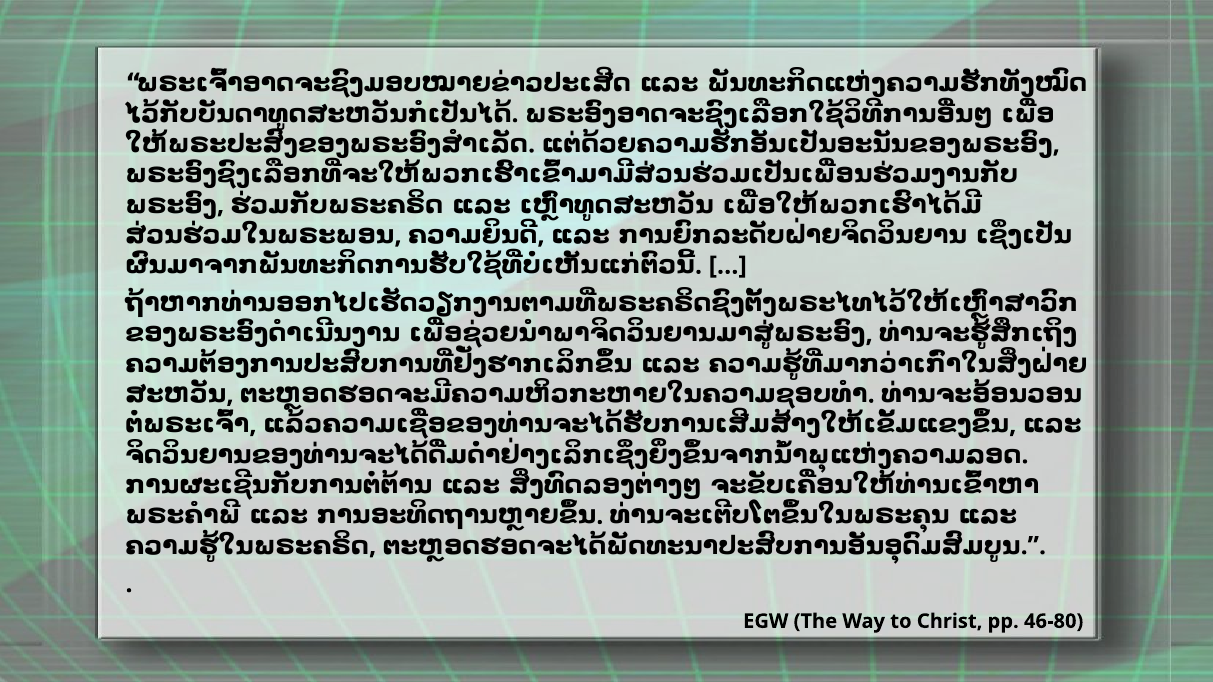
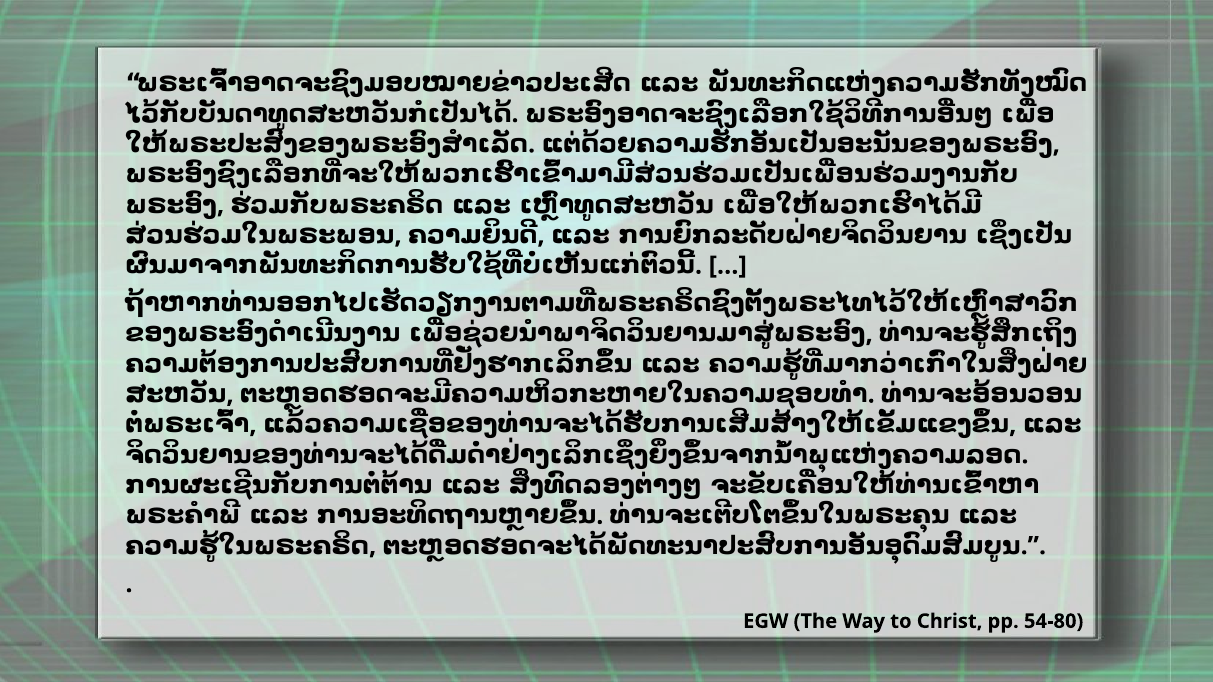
46-80: 46-80 -> 54-80 (1054, 621)
